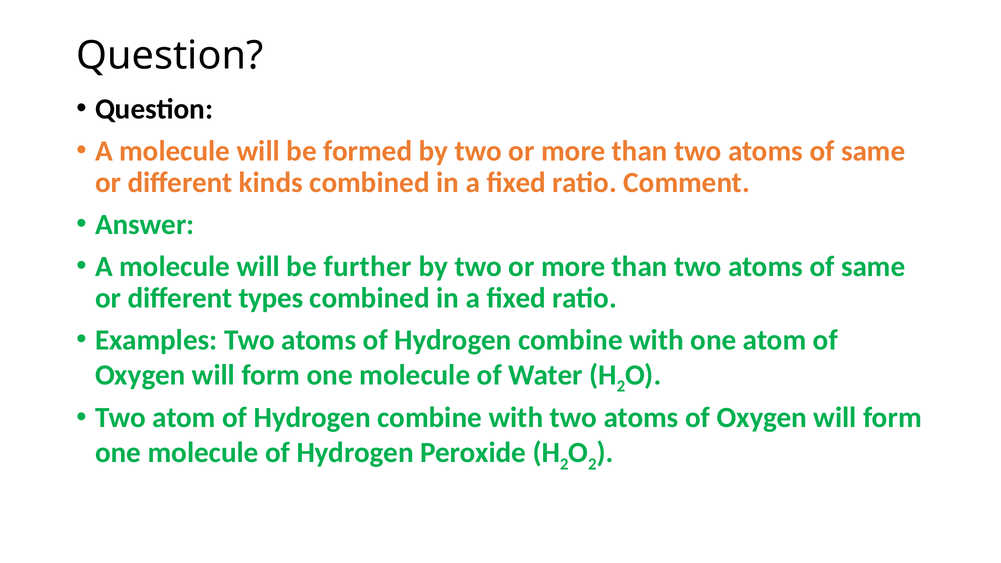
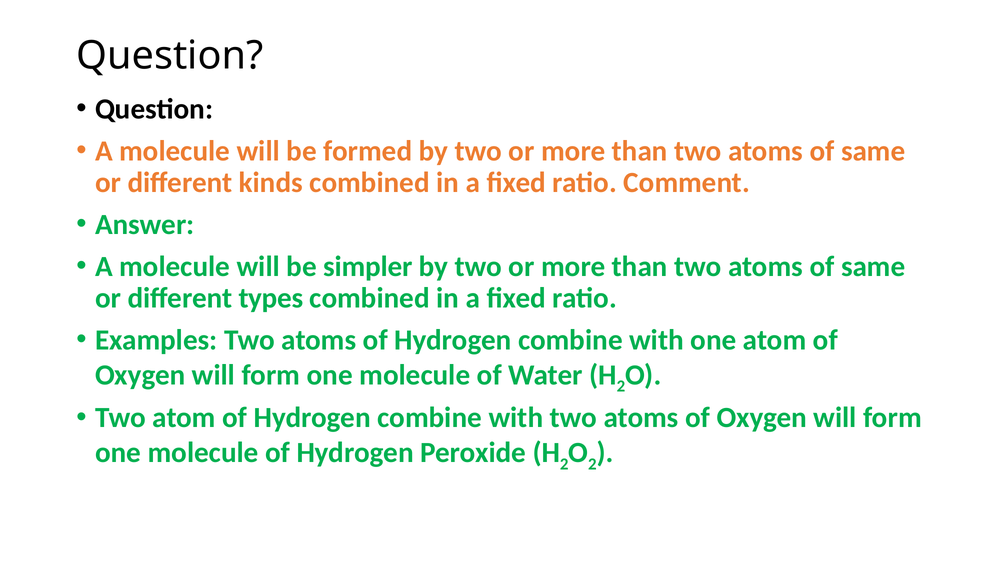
further: further -> simpler (368, 266)
